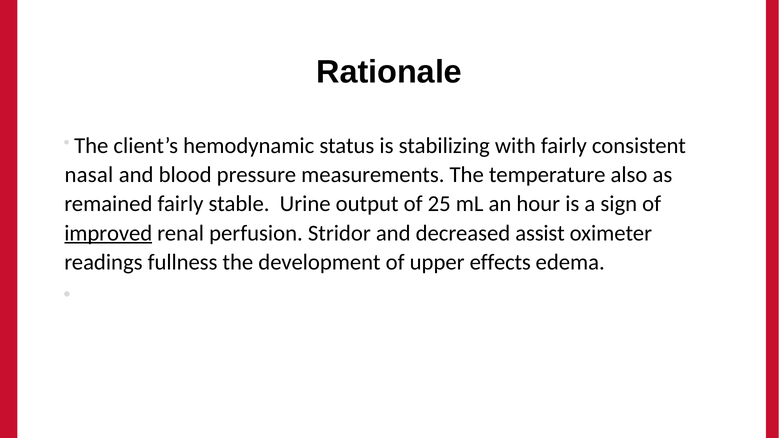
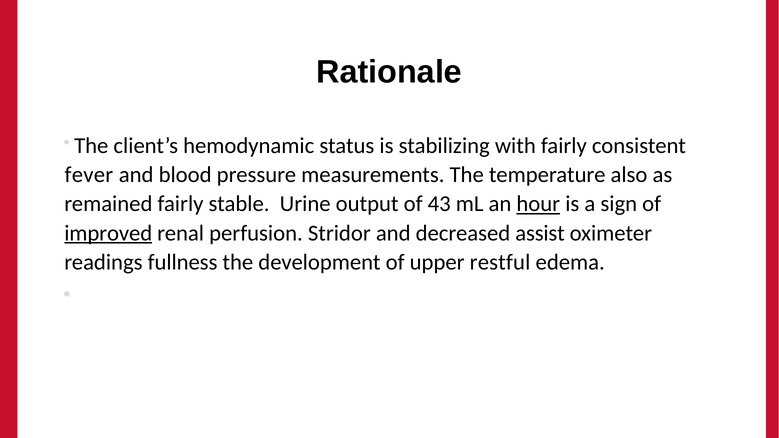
nasal: nasal -> fever (89, 175)
25: 25 -> 43 (439, 204)
hour underline: none -> present (538, 204)
effects: effects -> restful (500, 262)
